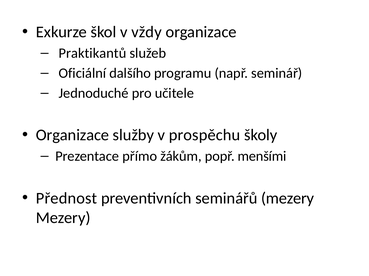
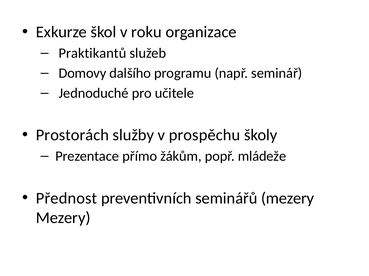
vždy: vždy -> roku (147, 32)
Oficiální: Oficiální -> Domovy (82, 73)
Organizace: Organizace -> Prostorách (72, 135)
menšími: menšími -> mládeže (262, 157)
